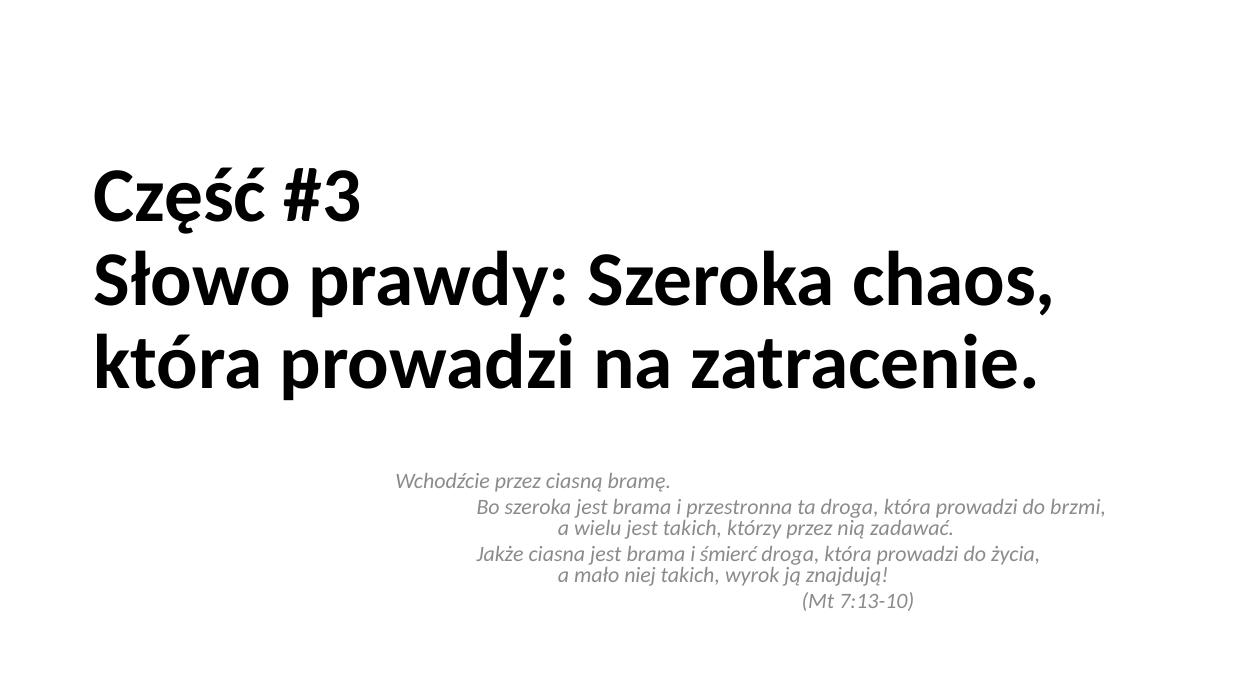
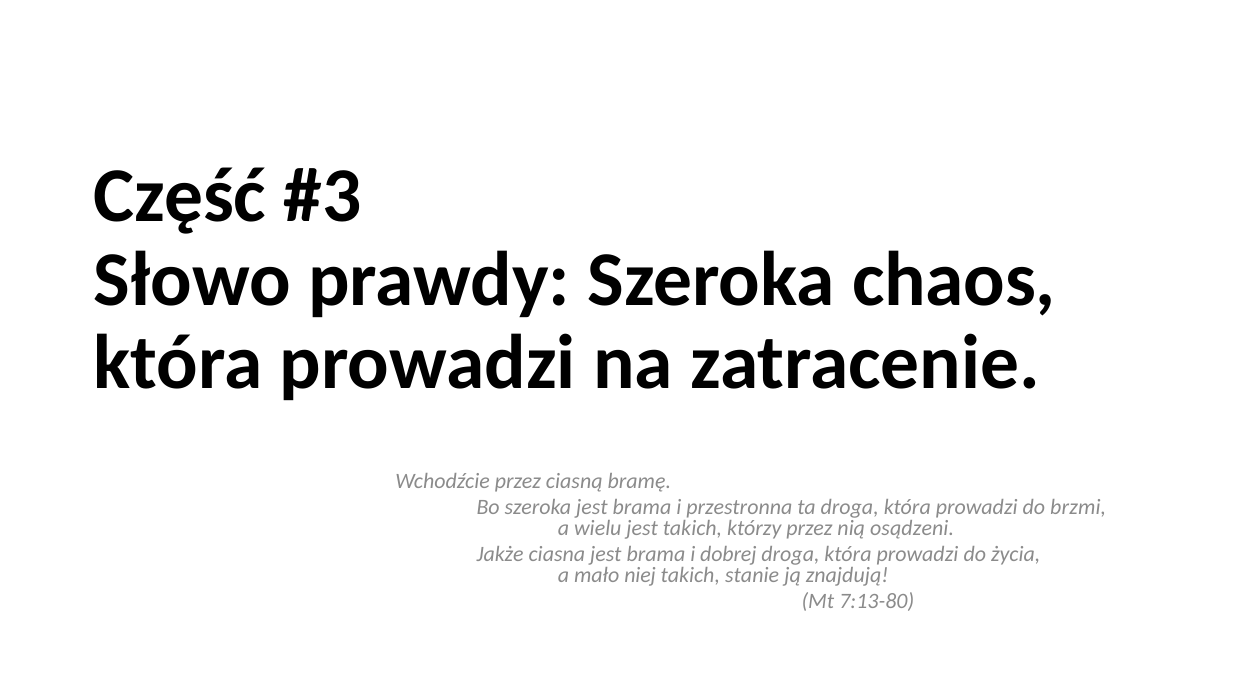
zadawać: zadawać -> osądzeni (912, 528)
śmierć: śmierć -> dobrej (728, 554)
wyrok: wyrok -> stanie (752, 575)
7:13-10: 7:13-10 -> 7:13-80 (877, 601)
